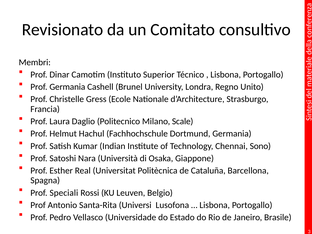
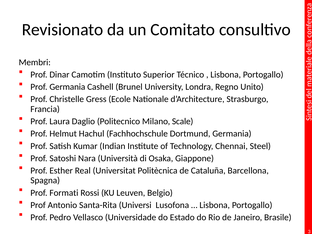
Sono: Sono -> Steel (260, 146)
Speciali: Speciali -> Formati (64, 193)
